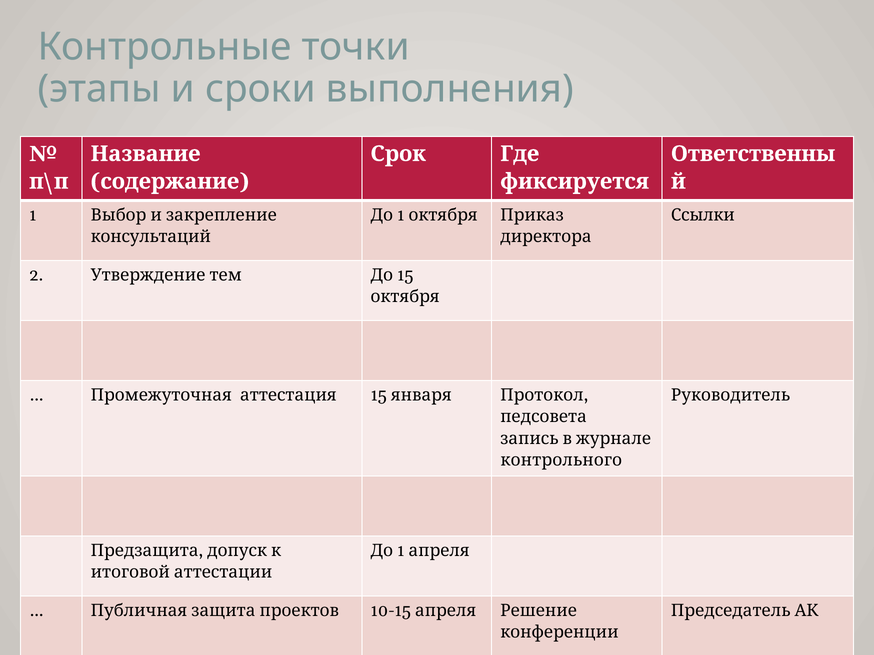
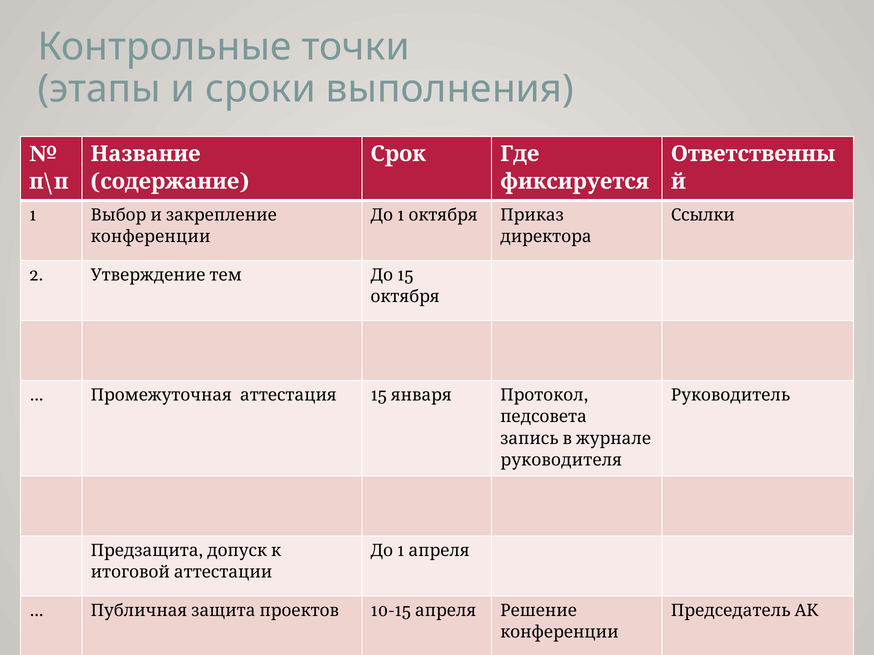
консультаций: консультаций -> конференции (151, 237)
контрольного: контрольного -> руководителя (561, 461)
